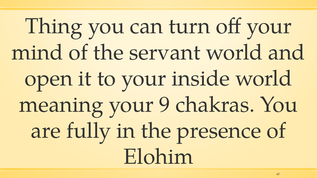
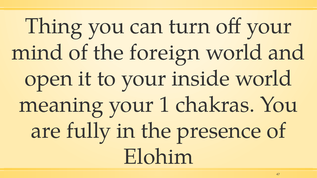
servant: servant -> foreign (165, 52)
9: 9 -> 1 (165, 105)
